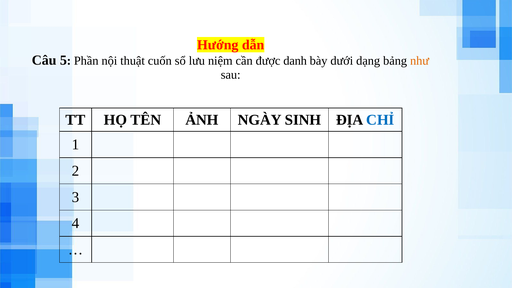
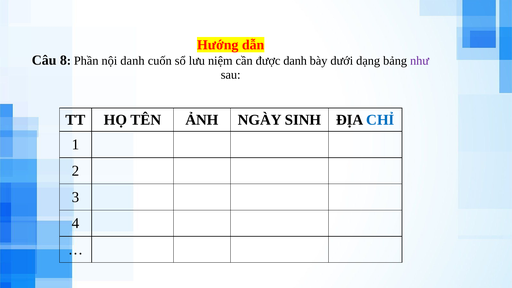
5: 5 -> 8 (63, 60)
nội thuật: thuật -> danh (132, 61)
như colour: orange -> purple (420, 61)
